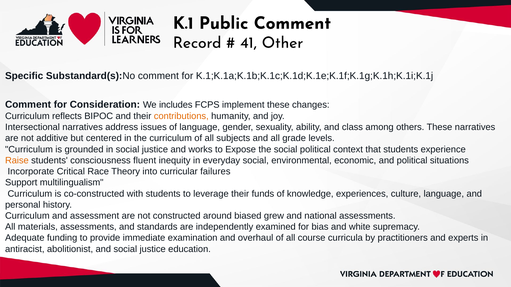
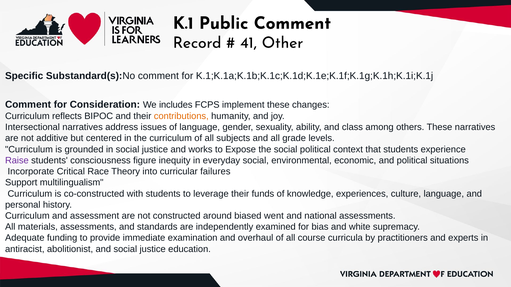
Raise colour: orange -> purple (17, 161)
fluent: fluent -> figure (145, 161)
grew: grew -> went (274, 216)
